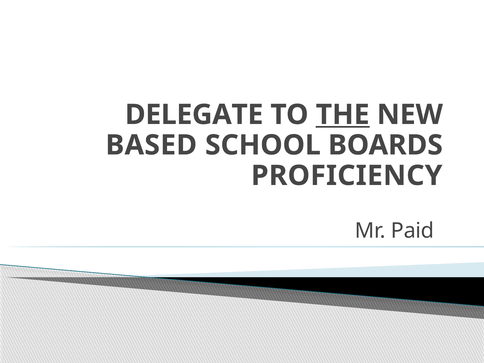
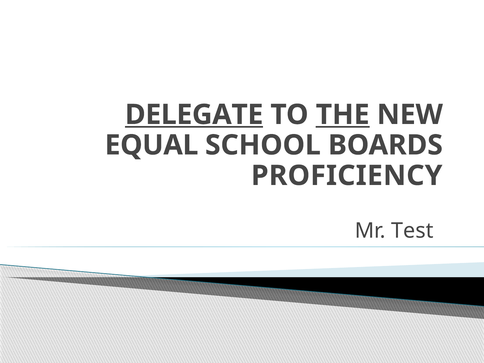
DELEGATE underline: none -> present (194, 115)
BASED: BASED -> EQUAL (152, 145)
Paid: Paid -> Test (412, 231)
